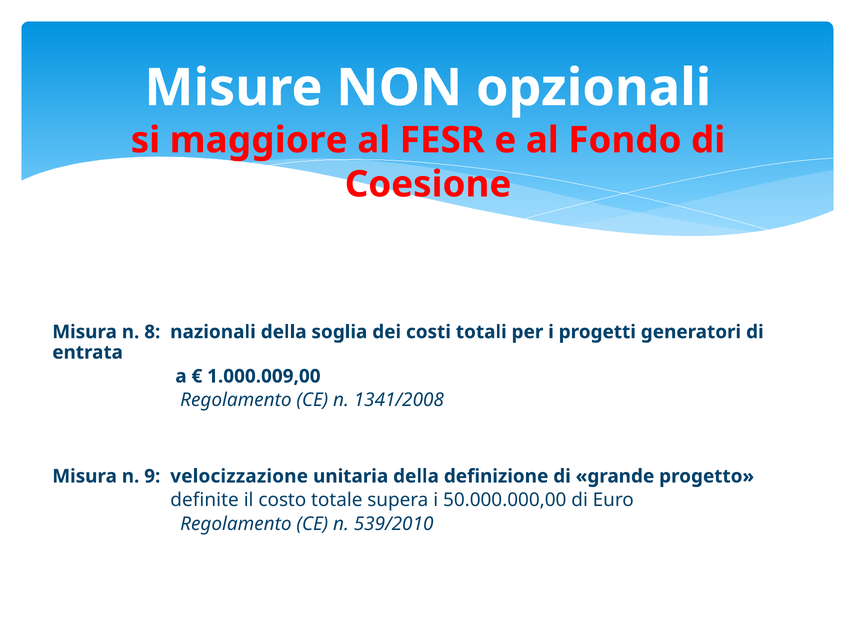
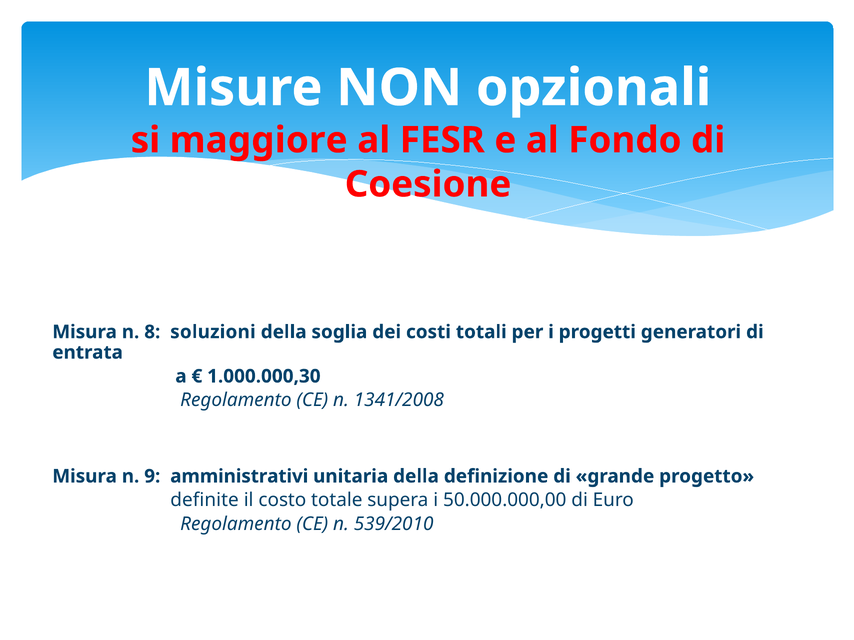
nazionali: nazionali -> soluzioni (213, 332)
1.000.009,00: 1.000.009,00 -> 1.000.000,30 (264, 377)
velocizzazione: velocizzazione -> amministrativi (239, 477)
